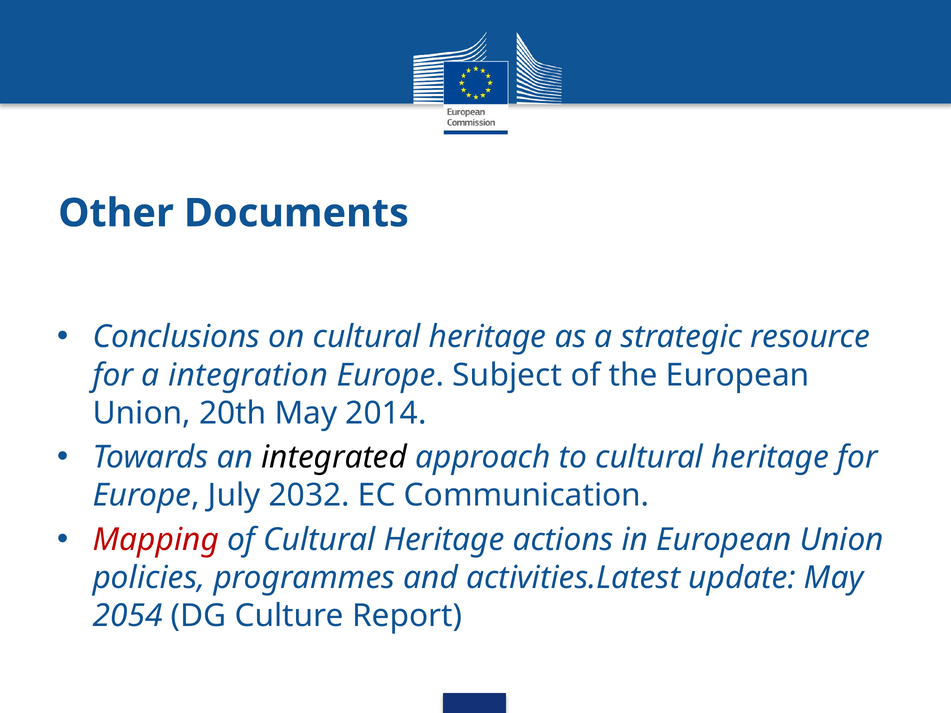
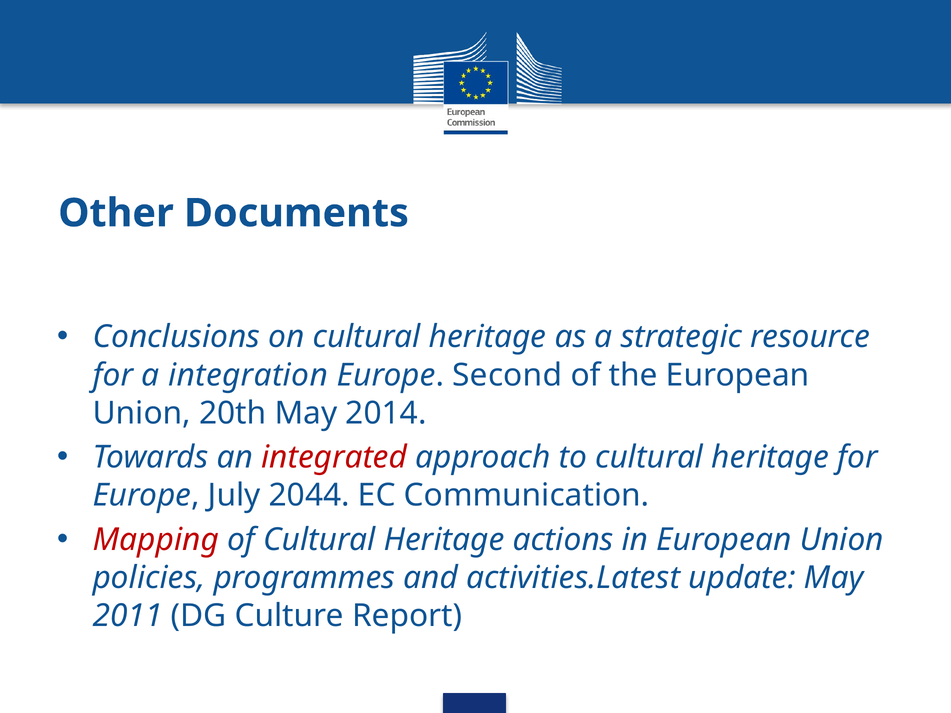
Subject: Subject -> Second (507, 375)
integrated colour: black -> red (334, 458)
2032: 2032 -> 2044 (309, 496)
2054: 2054 -> 2011 (128, 616)
